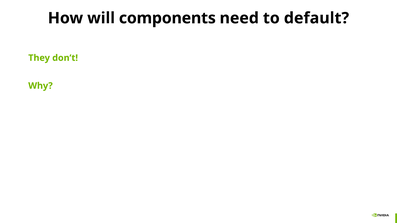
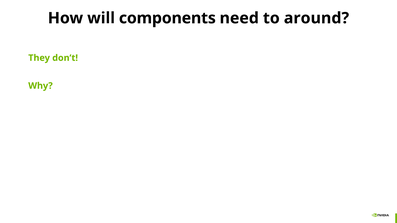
default: default -> around (316, 18)
